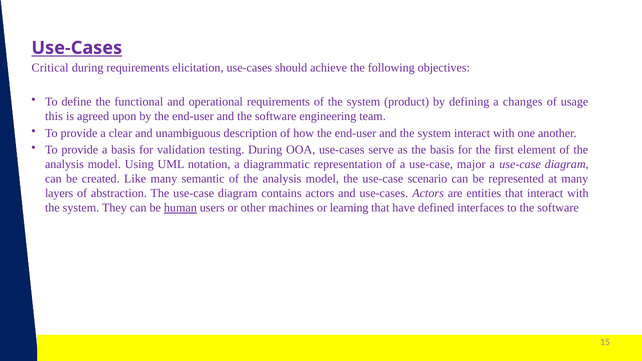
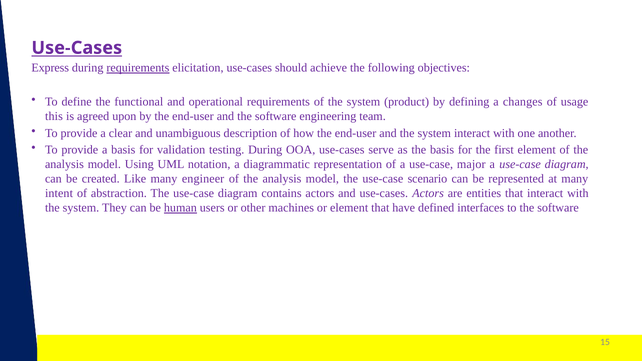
Critical: Critical -> Express (50, 68)
requirements underline: none -> present (138, 68)
semantic: semantic -> engineer (203, 179)
layers: layers -> intent (59, 193)
or learning: learning -> element (349, 208)
